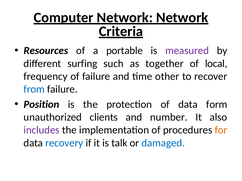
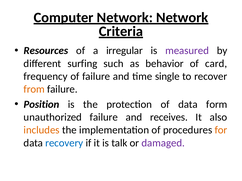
portable: portable -> irregular (124, 51)
together: together -> behavior (165, 64)
local: local -> card (216, 64)
other: other -> single (167, 77)
from colour: blue -> orange (34, 89)
unauthorized clients: clients -> failure (104, 117)
number: number -> receives (169, 117)
includes colour: purple -> orange (42, 130)
damaged colour: blue -> purple (163, 143)
